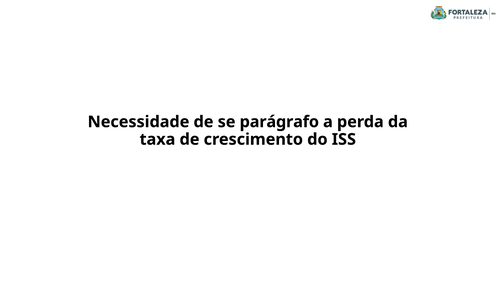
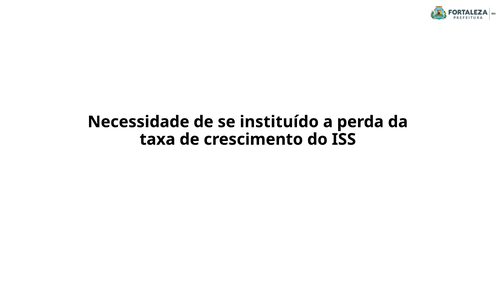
parágrafo: parágrafo -> instituído (279, 122)
